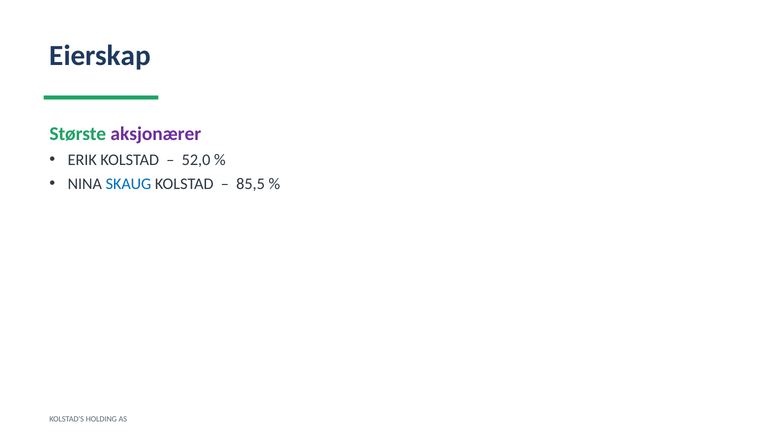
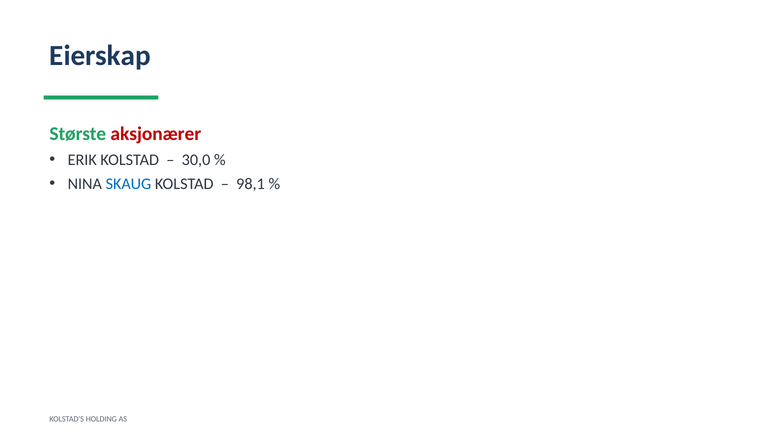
aksjonærer colour: purple -> red (156, 134)
52,0: 52,0 -> 30,0 (196, 160)
85,5: 85,5 -> 98,1 (251, 184)
